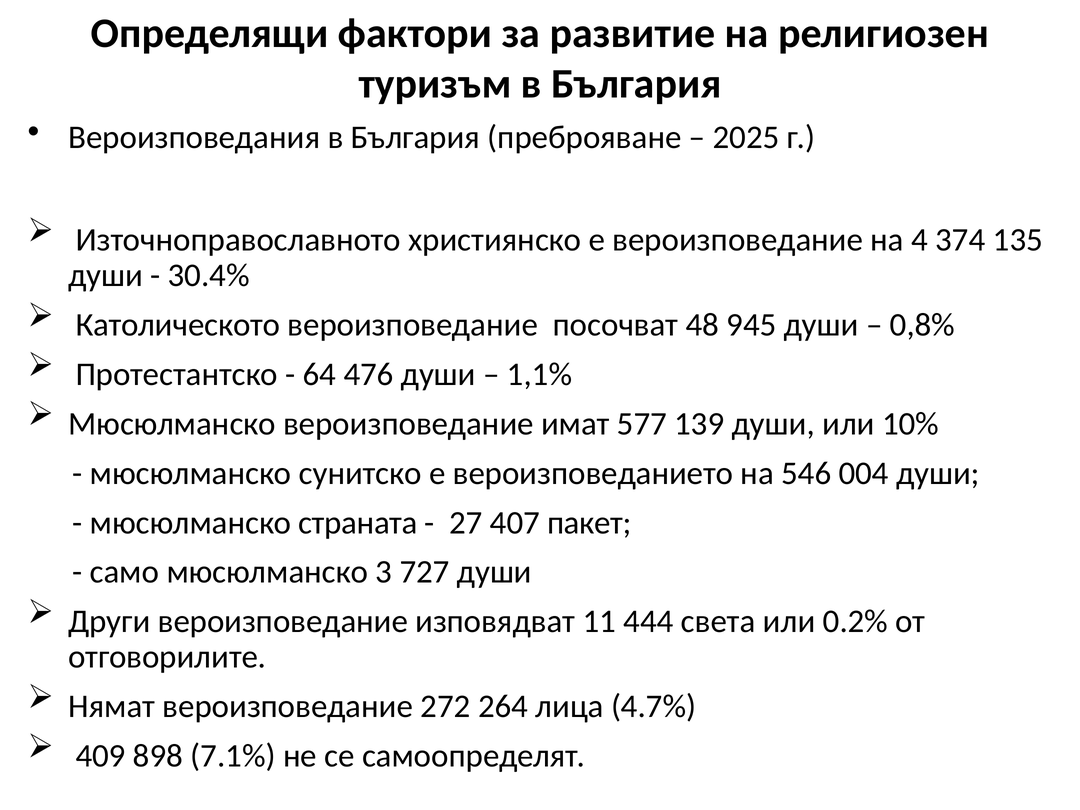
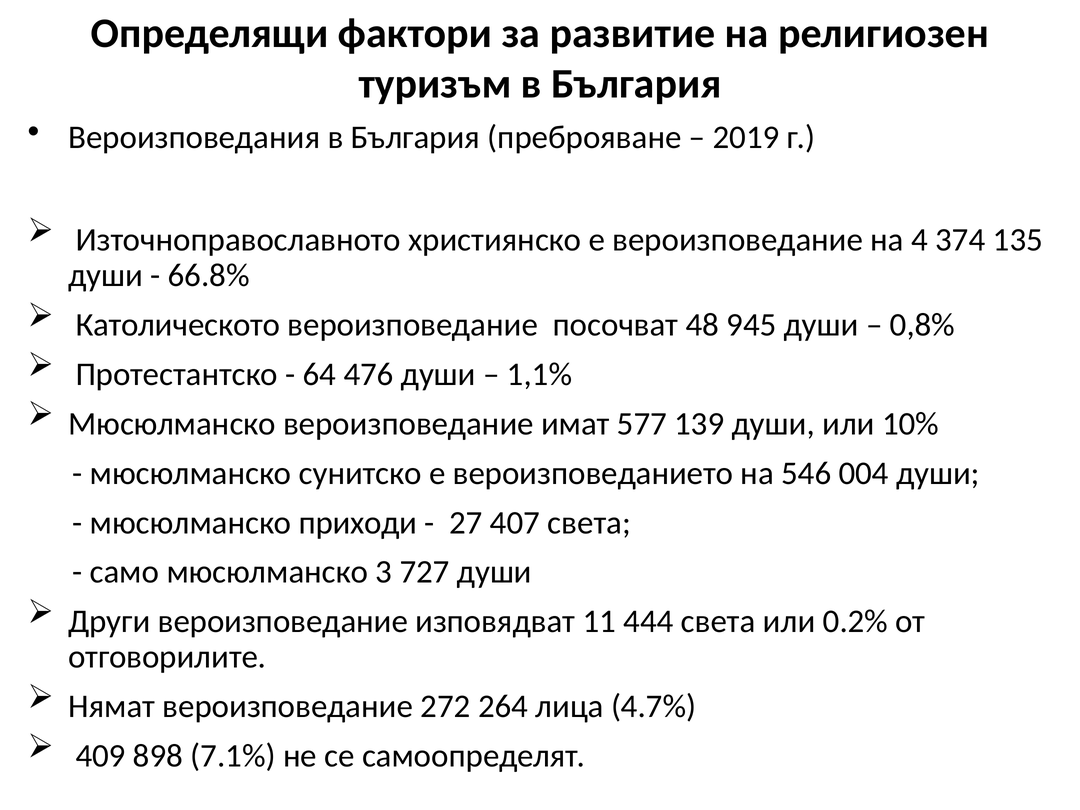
2025: 2025 -> 2019 (746, 137)
30.4%: 30.4% -> 66.8% (209, 276)
страната: страната -> приходи (358, 523)
407 пакет: пакет -> света (589, 523)
